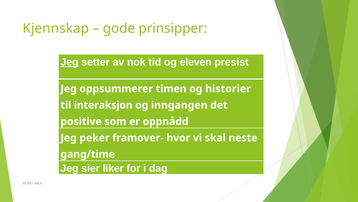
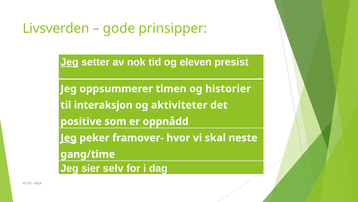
Kjennskap: Kjennskap -> Livsverden (56, 28)
inngangen: inngangen -> aktiviteter (179, 105)
Jeg underline: none -> present (69, 137)
liker: liker -> selv (113, 168)
